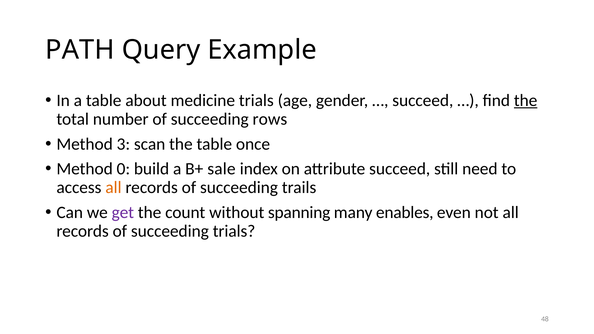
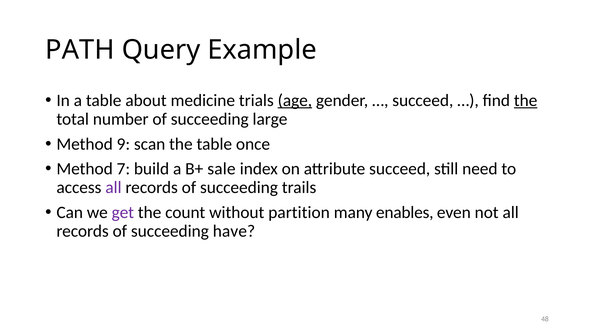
age underline: none -> present (295, 100)
rows: rows -> large (270, 119)
3: 3 -> 9 (123, 144)
0: 0 -> 7 (123, 169)
all colour: orange -> purple (113, 188)
spanning: spanning -> partition (299, 213)
succeeding trials: trials -> have (234, 231)
